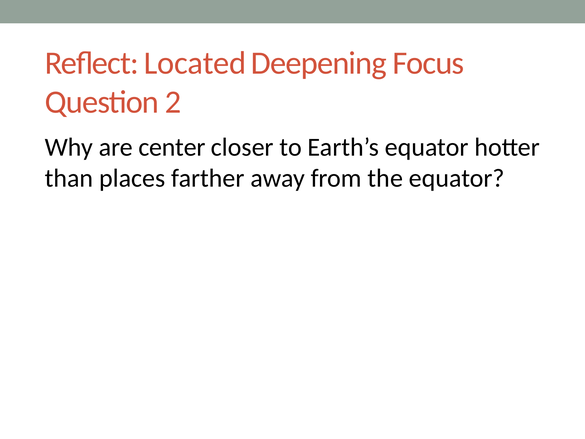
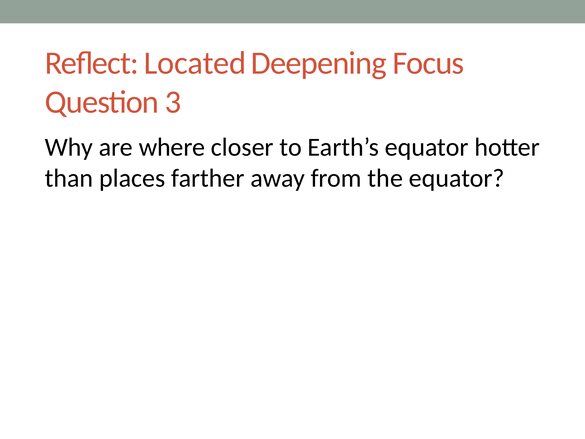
2: 2 -> 3 (173, 102)
center: center -> where (172, 147)
